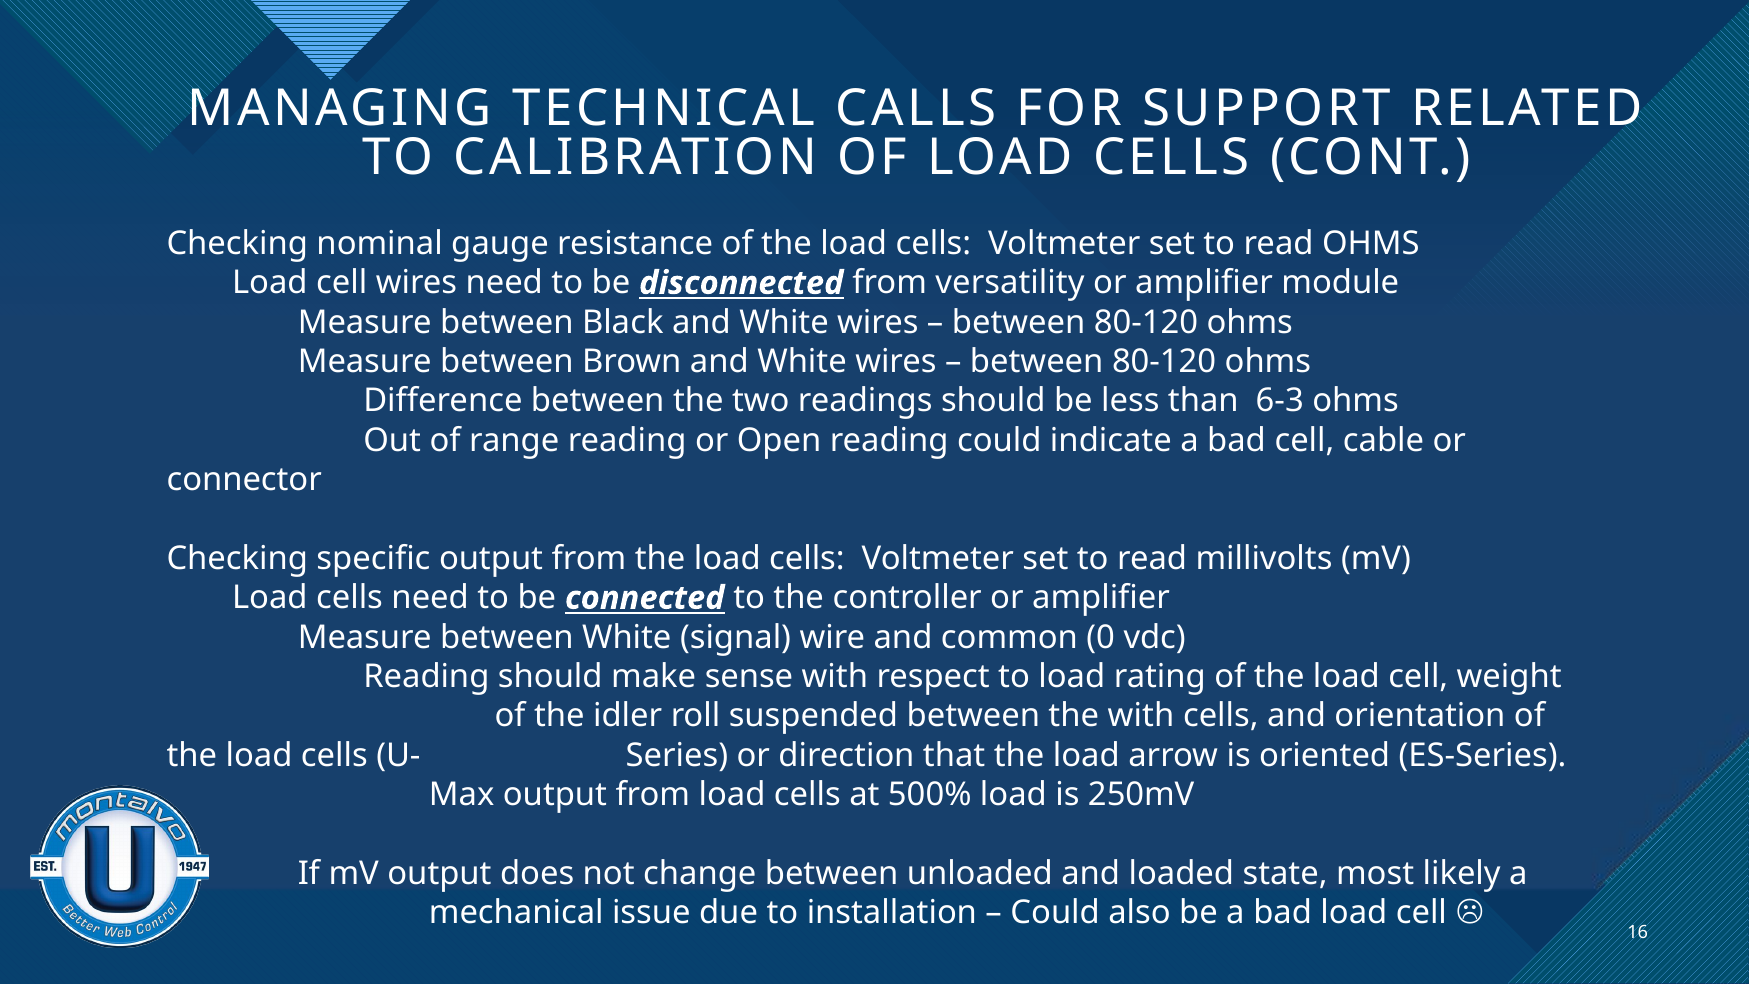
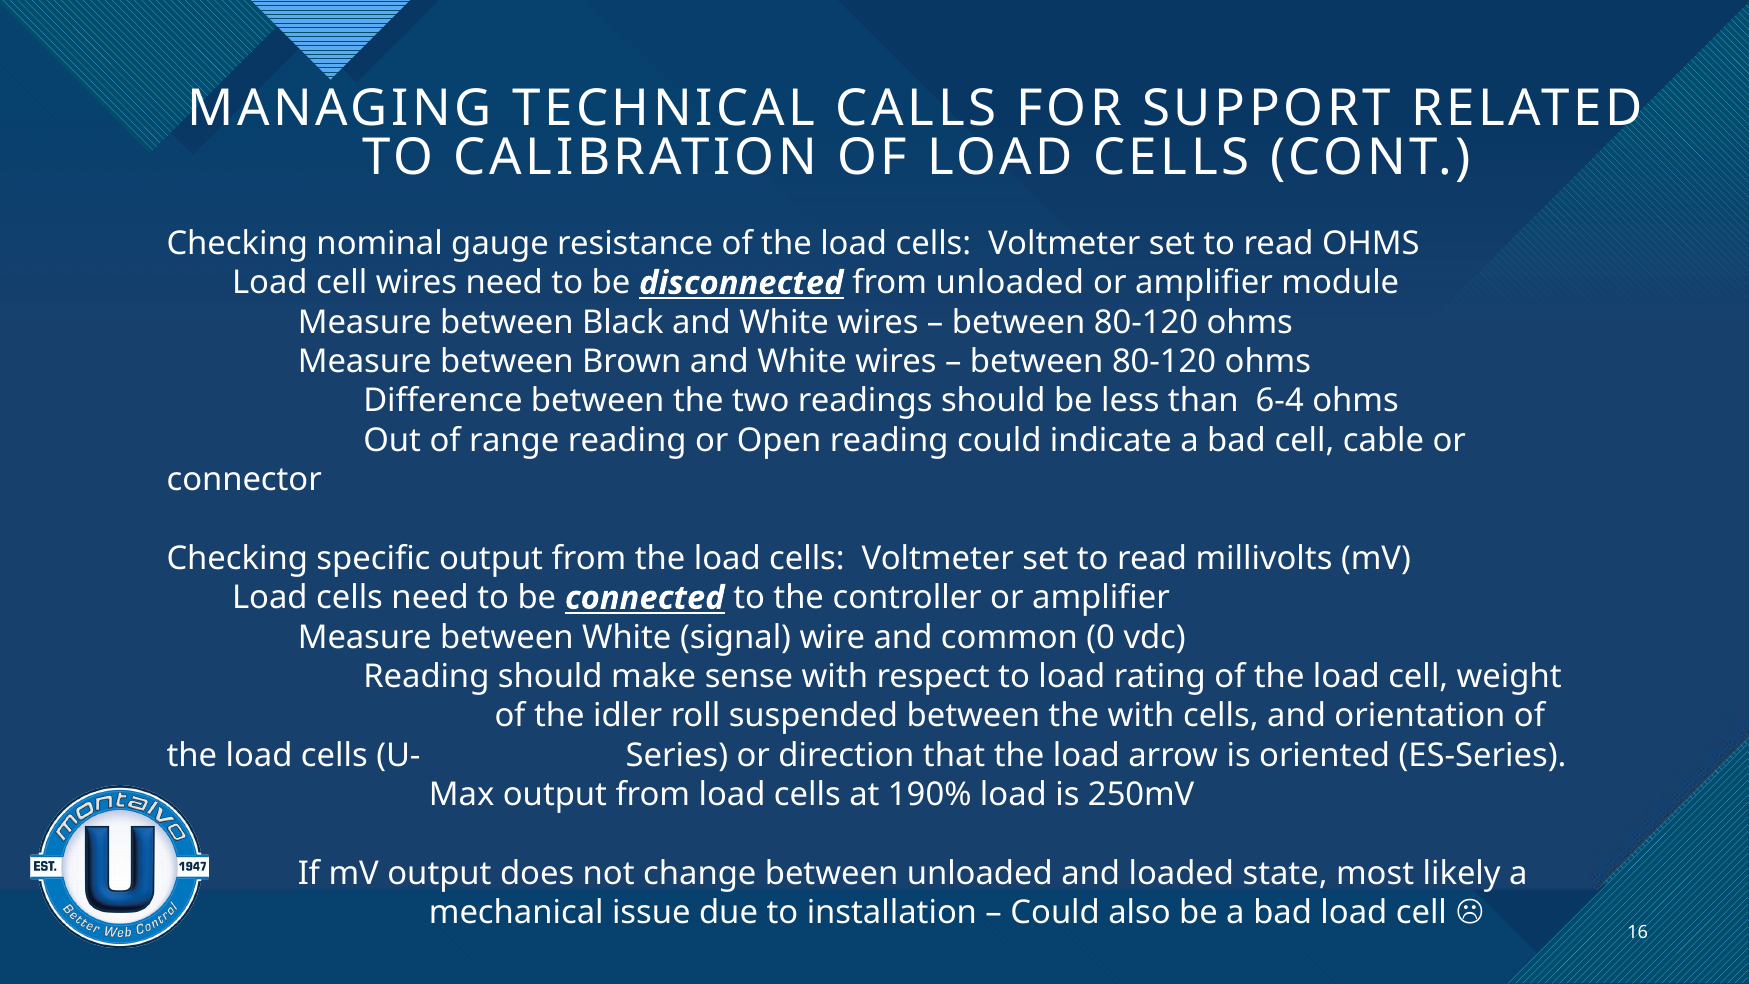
from versatility: versatility -> unloaded (1010, 283)
6-3: 6-3 -> 6-4 (1280, 401)
500%: 500% -> 190% (930, 795)
